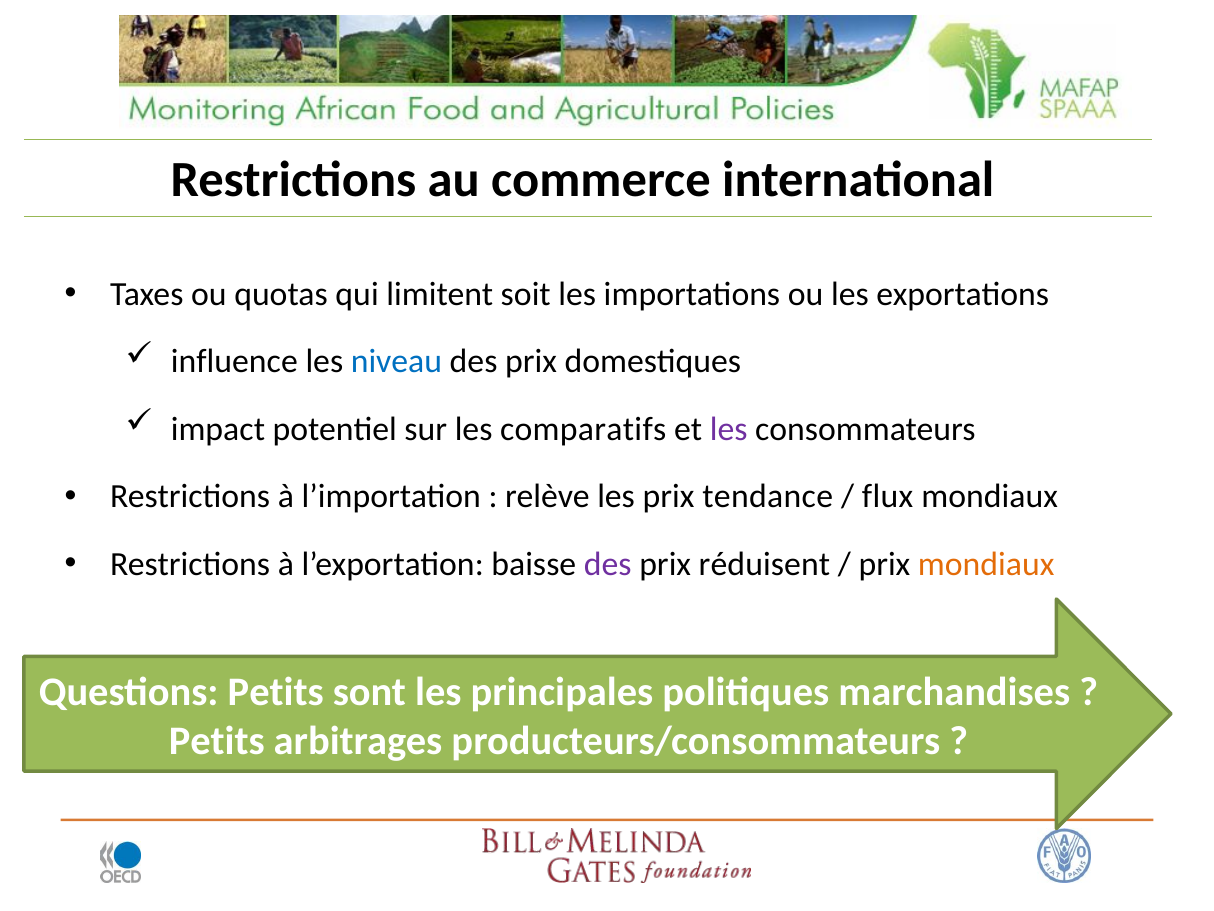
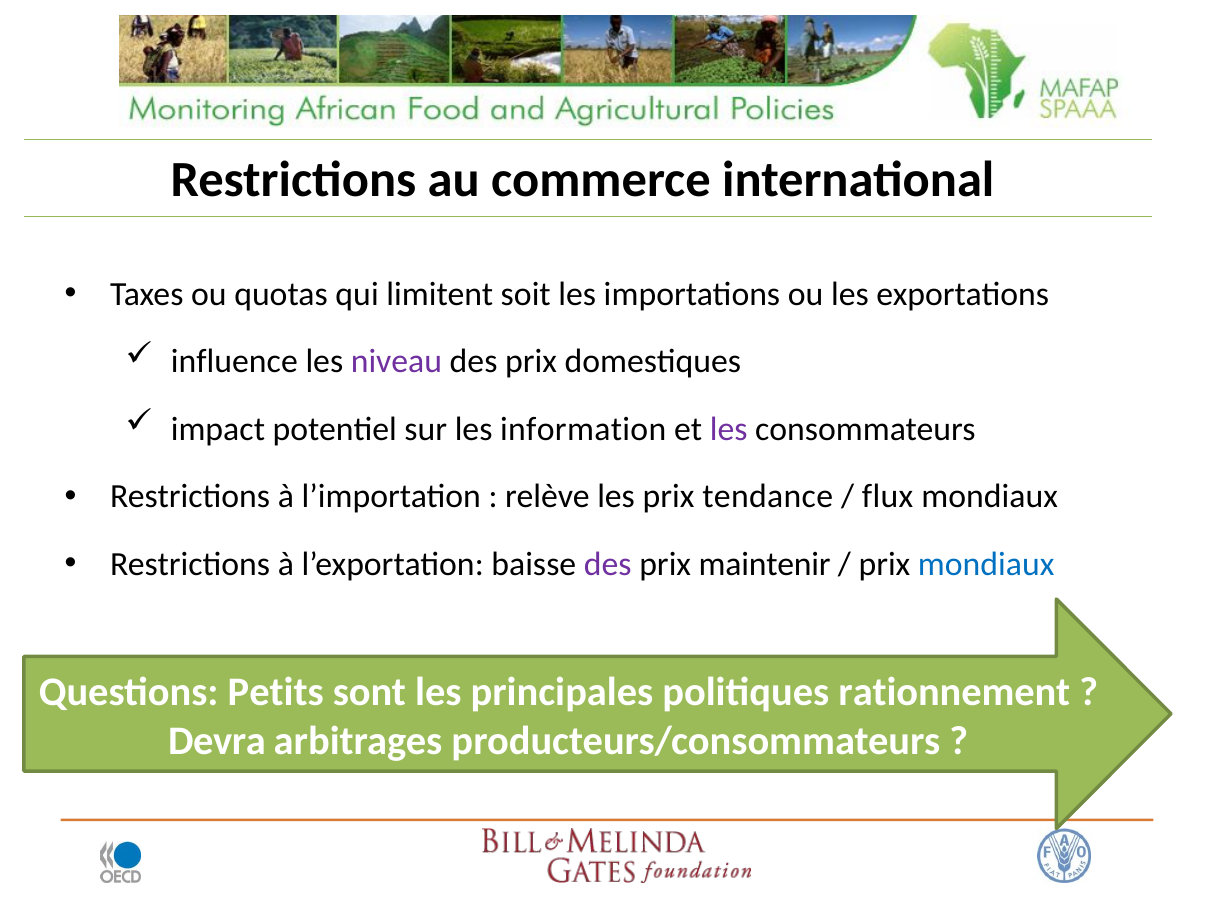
niveau colour: blue -> purple (396, 361)
comparatifs: comparatifs -> information (583, 429)
réduisent: réduisent -> maintenir (765, 564)
mondiaux colour: orange -> blue (986, 564)
marchandises: marchandises -> rationnement (954, 692)
Petits: Petits -> Devra (217, 740)
